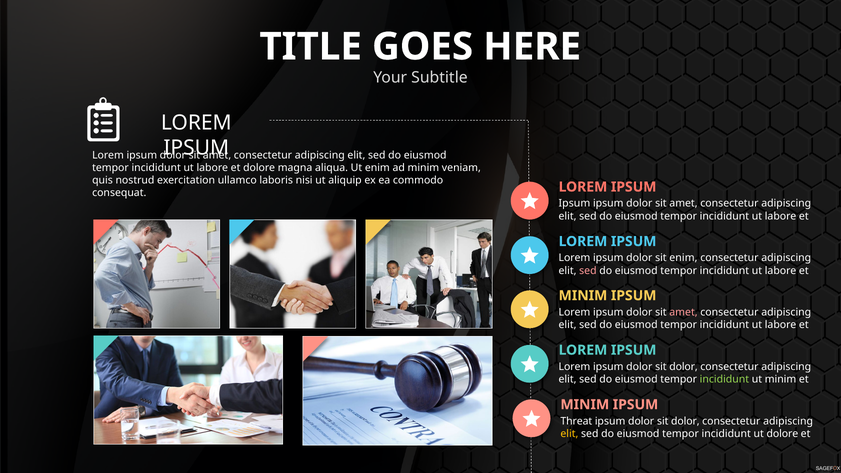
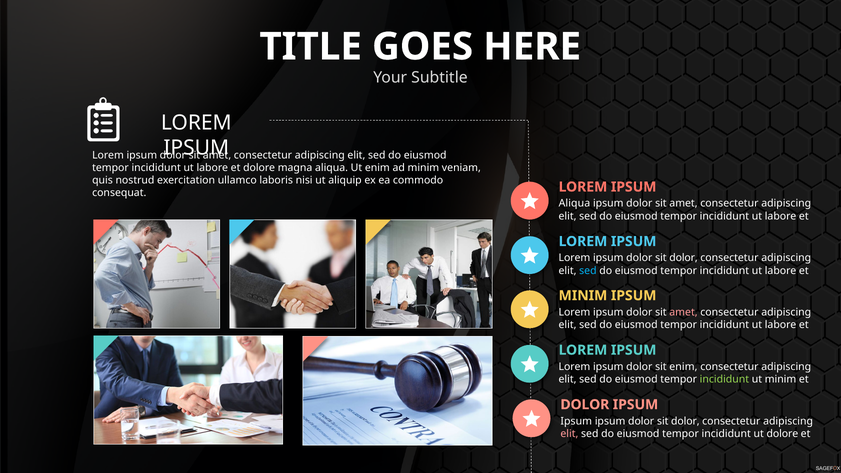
Ipsum: Ipsum -> Aliqua (574, 204)
enim: enim -> dolor (684, 258)
sed colour: pink -> light blue (588, 271)
dolor: dolor -> enim (683, 367)
MINIM: MINIM -> DOLOR (585, 405)
Threat: Threat -> Ipsum (576, 421)
elit colour: yellow -> pink (569, 434)
